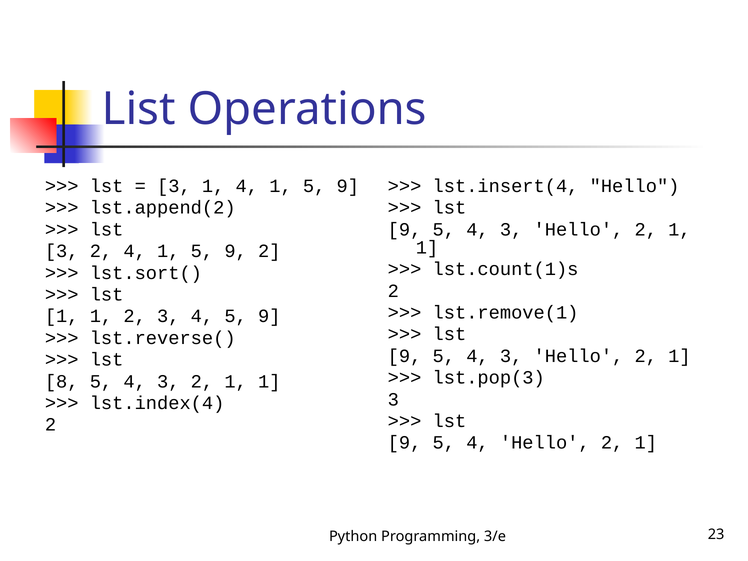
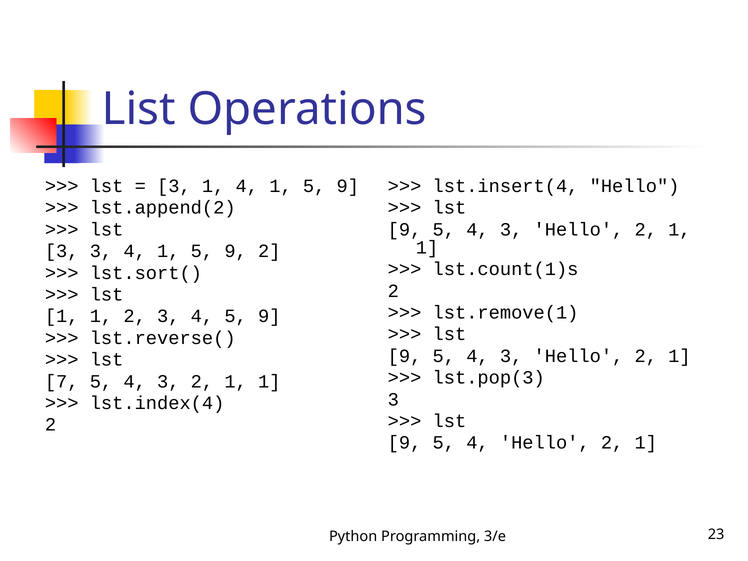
2: 2 -> 3 (101, 251)
8: 8 -> 7 (62, 381)
